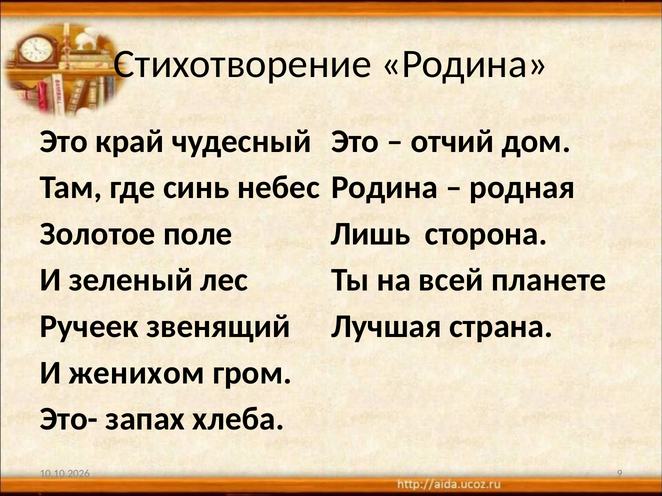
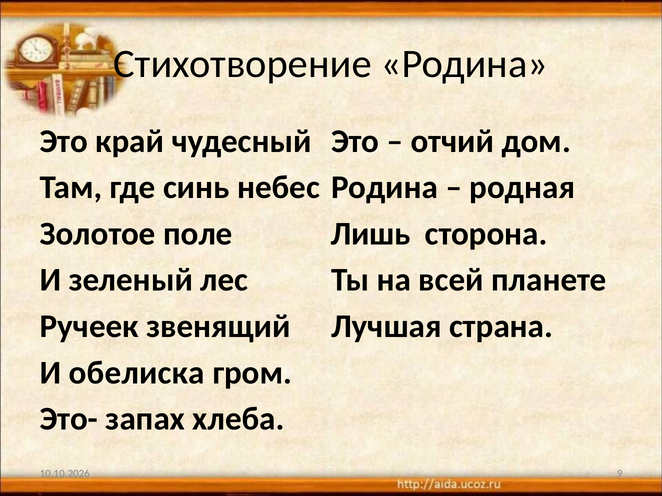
женихом: женихом -> обелиска (137, 373)
